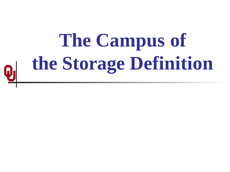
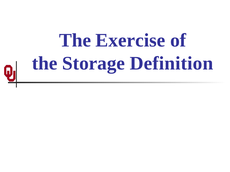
Campus: Campus -> Exercise (130, 40)
